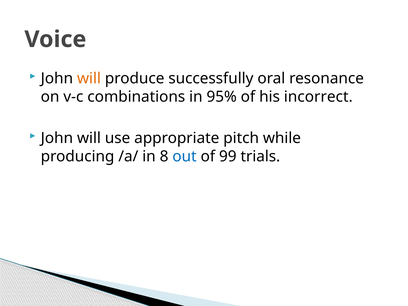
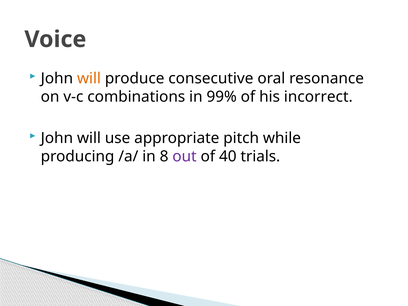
successfully: successfully -> consecutive (211, 78)
95%: 95% -> 99% (222, 97)
out colour: blue -> purple (185, 156)
99: 99 -> 40 (228, 156)
